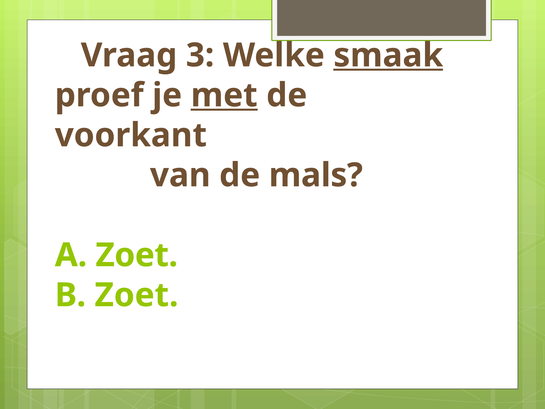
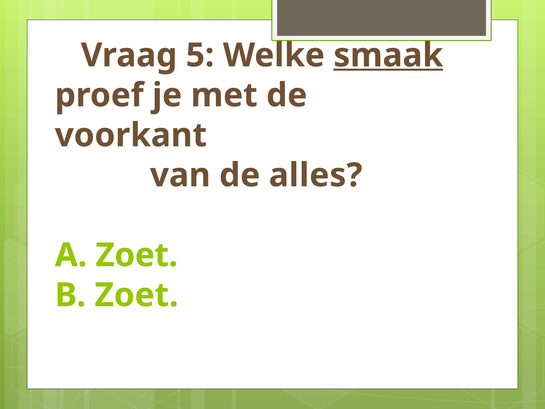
3: 3 -> 5 (200, 55)
met underline: present -> none (224, 95)
mals: mals -> alles (316, 175)
